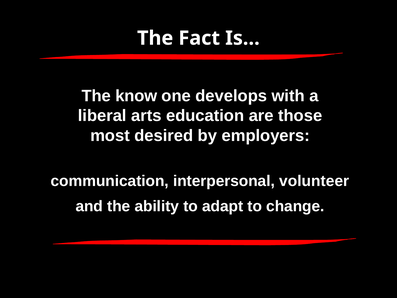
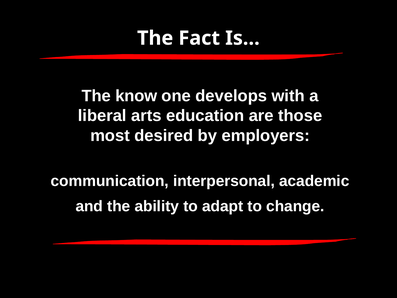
volunteer: volunteer -> academic (314, 181)
